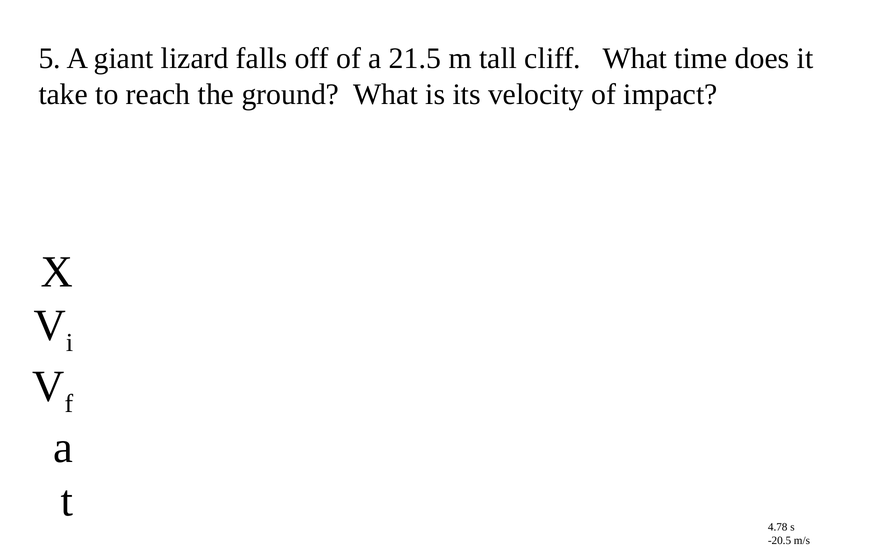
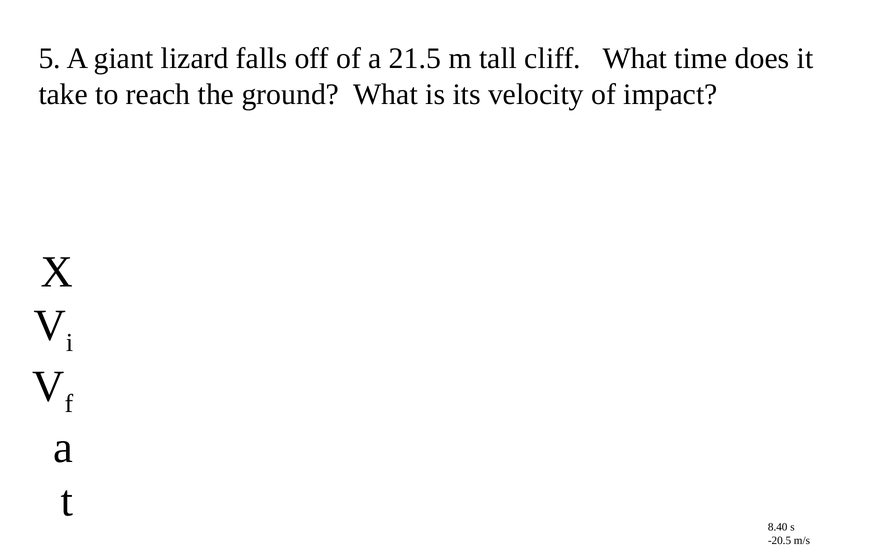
4.78: 4.78 -> 8.40 (778, 527)
